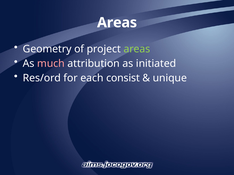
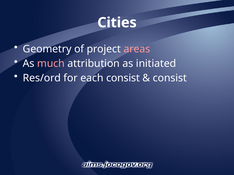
Areas: Areas -> Cities (117, 23)
areas colour: light green -> pink (137, 49)
unique: unique -> consist (170, 78)
